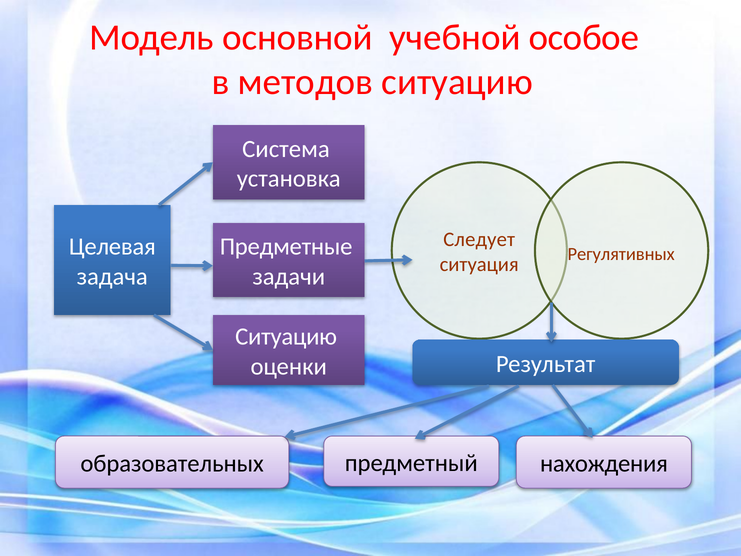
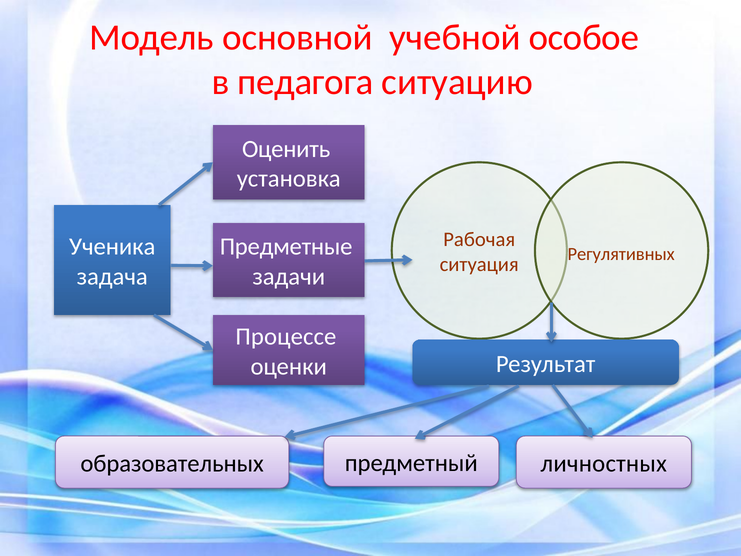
методов: методов -> педагога (306, 82)
Система: Система -> Оценить (286, 149)
Следует: Следует -> Рабочая (479, 239)
Целевая: Целевая -> Ученика (112, 247)
Ситуацию: Ситуацию -> Процессе (286, 337)
нахождения: нахождения -> личностных (604, 464)
